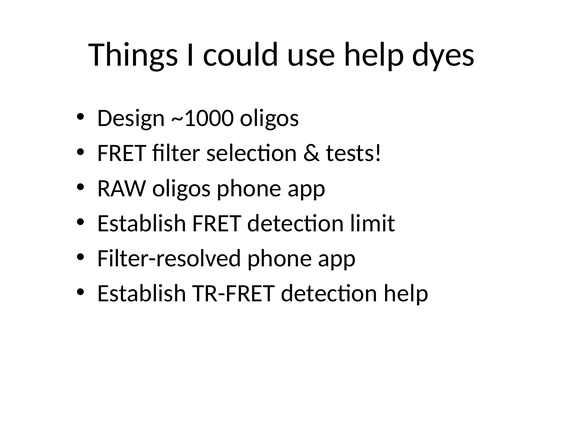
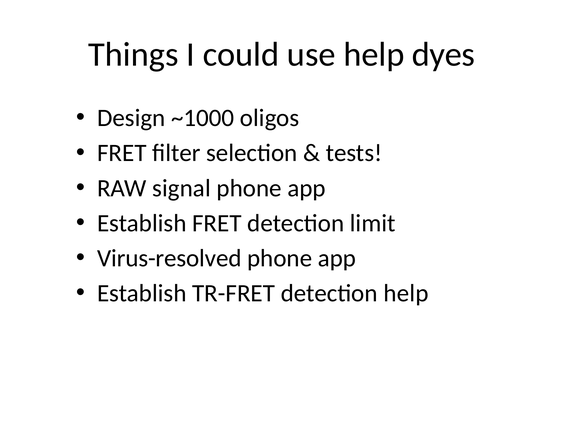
RAW oligos: oligos -> signal (181, 188)
Filter-resolved: Filter-resolved -> Virus-resolved (169, 258)
